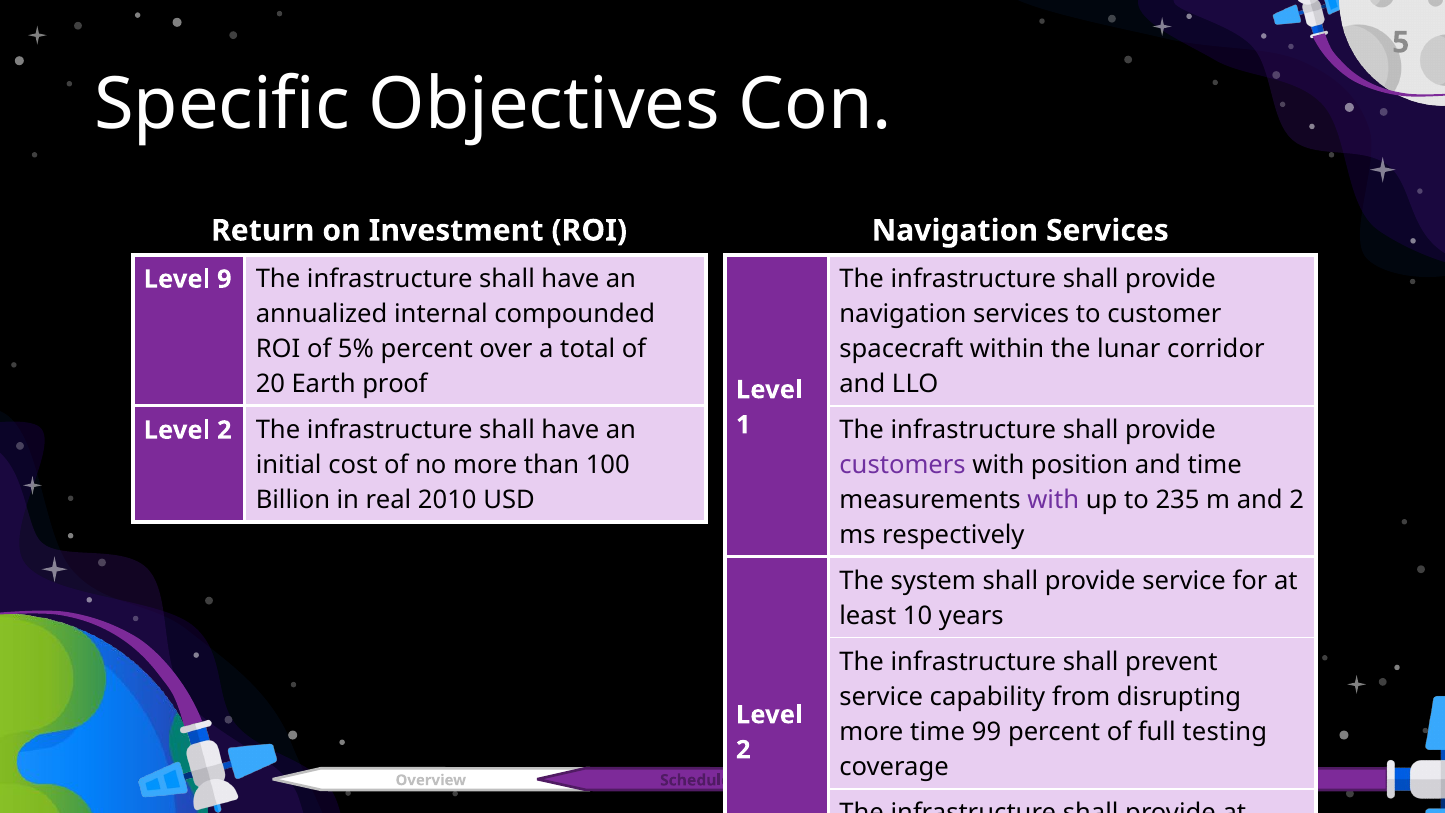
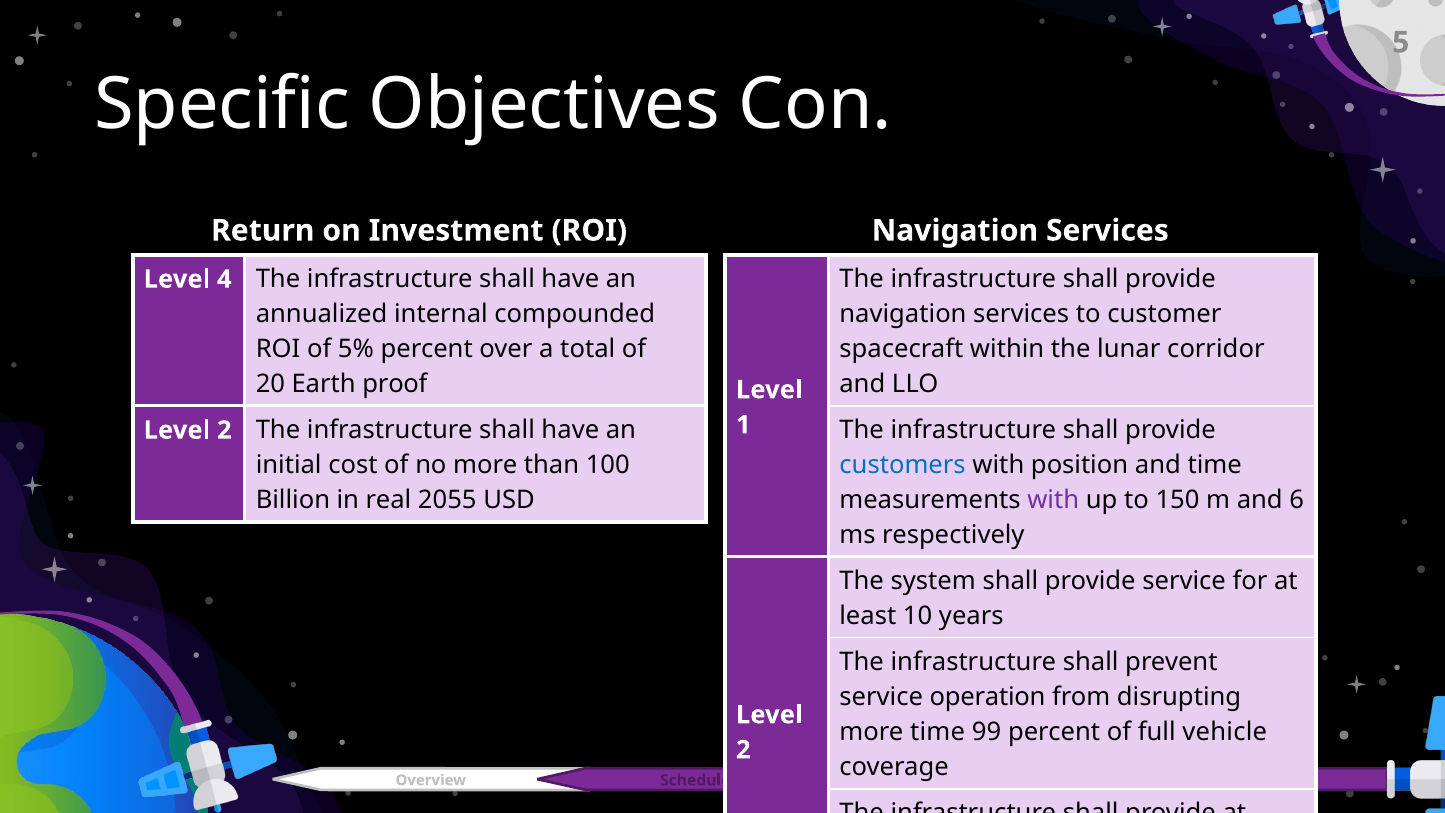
9: 9 -> 4 (224, 279)
customers colour: purple -> blue (903, 465)
2010: 2010 -> 2055 (447, 500)
235: 235 -> 150 (1177, 500)
and 2: 2 -> 6 (1297, 500)
capability: capability -> operation (988, 697)
testing: testing -> vehicle (1225, 732)
